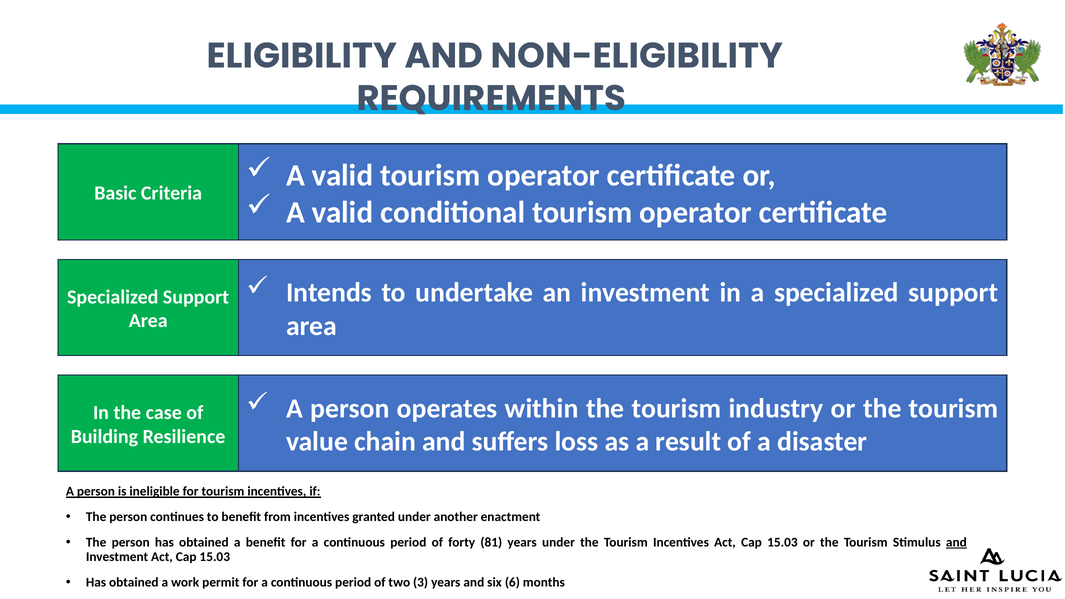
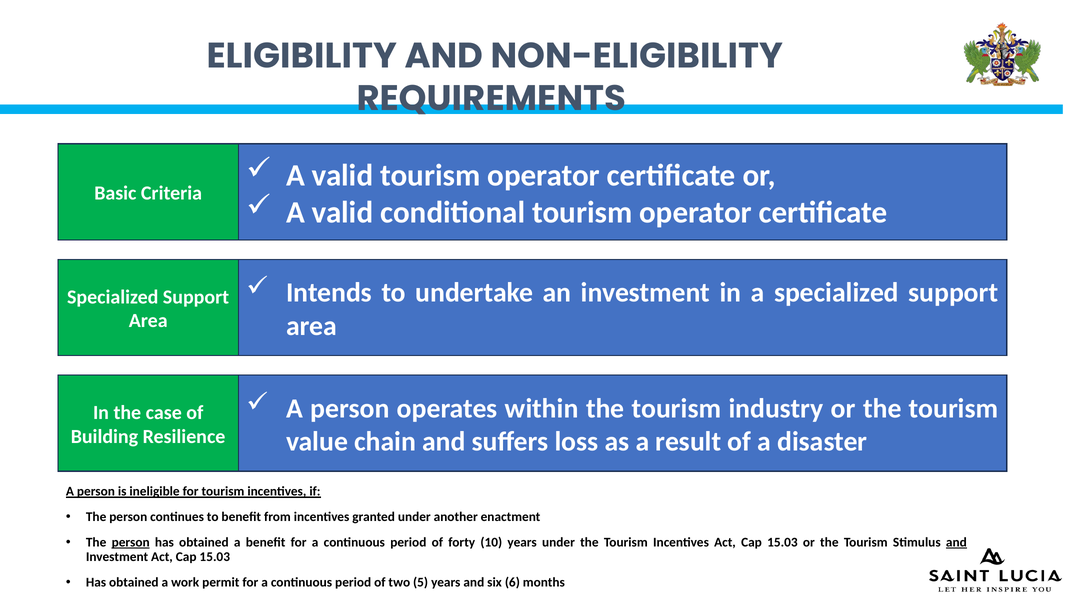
person underline: none -> present (131, 542)
81: 81 -> 10 (491, 542)
3: 3 -> 5 (421, 582)
